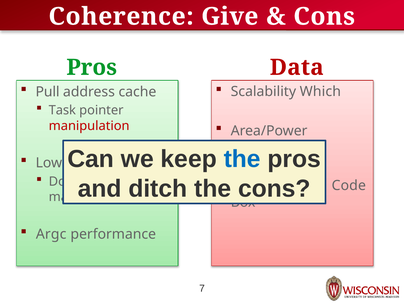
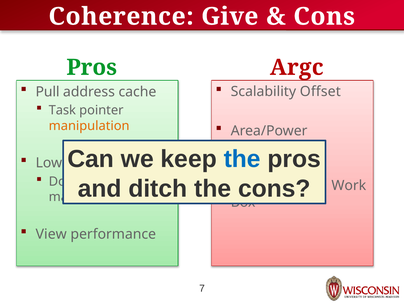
Data: Data -> Argc (297, 67)
Which: Which -> Offset (320, 92)
manipulation colour: red -> orange (89, 126)
Code: Code -> Work (349, 185)
Argc: Argc -> View (51, 234)
